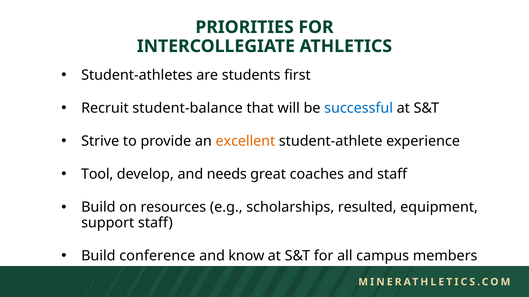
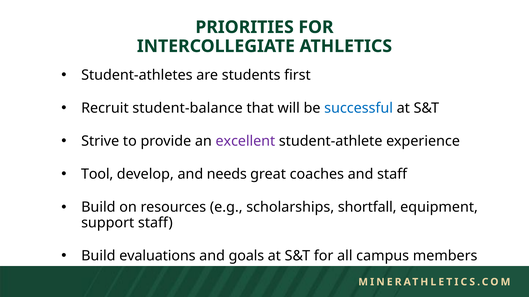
excellent colour: orange -> purple (245, 141)
resulted: resulted -> shortfall (367, 208)
conference: conference -> evaluations (157, 256)
know: know -> goals (246, 256)
